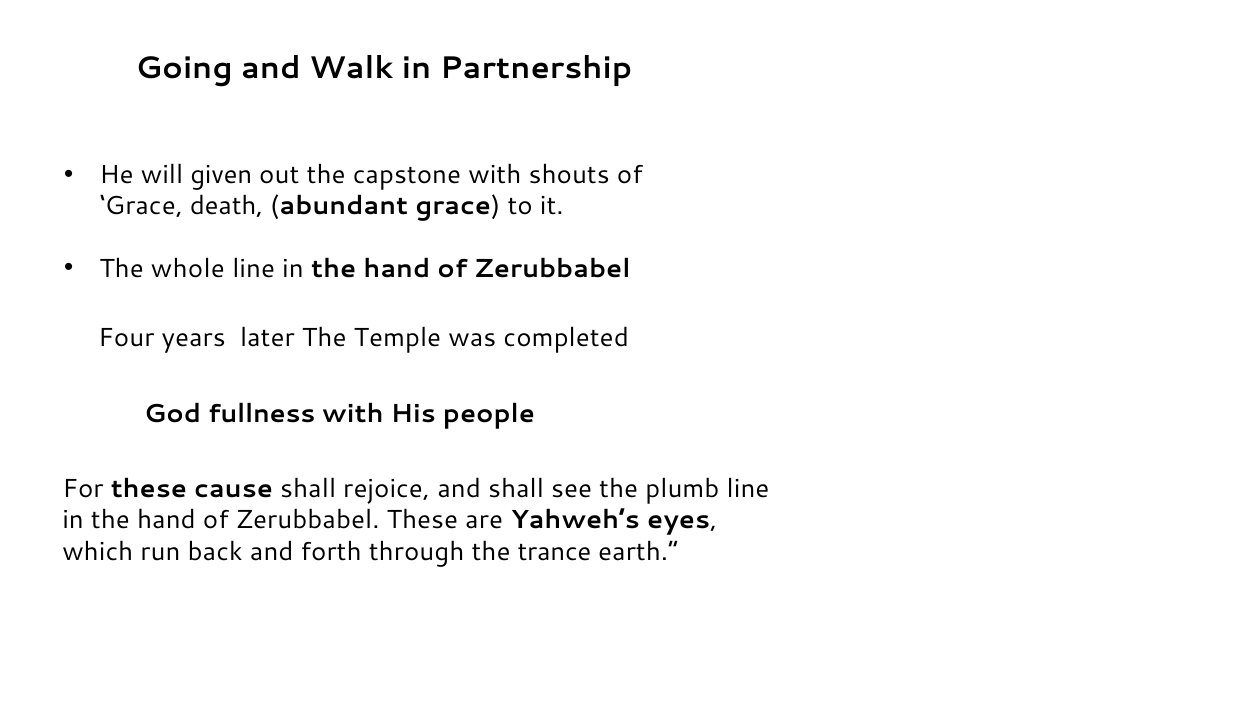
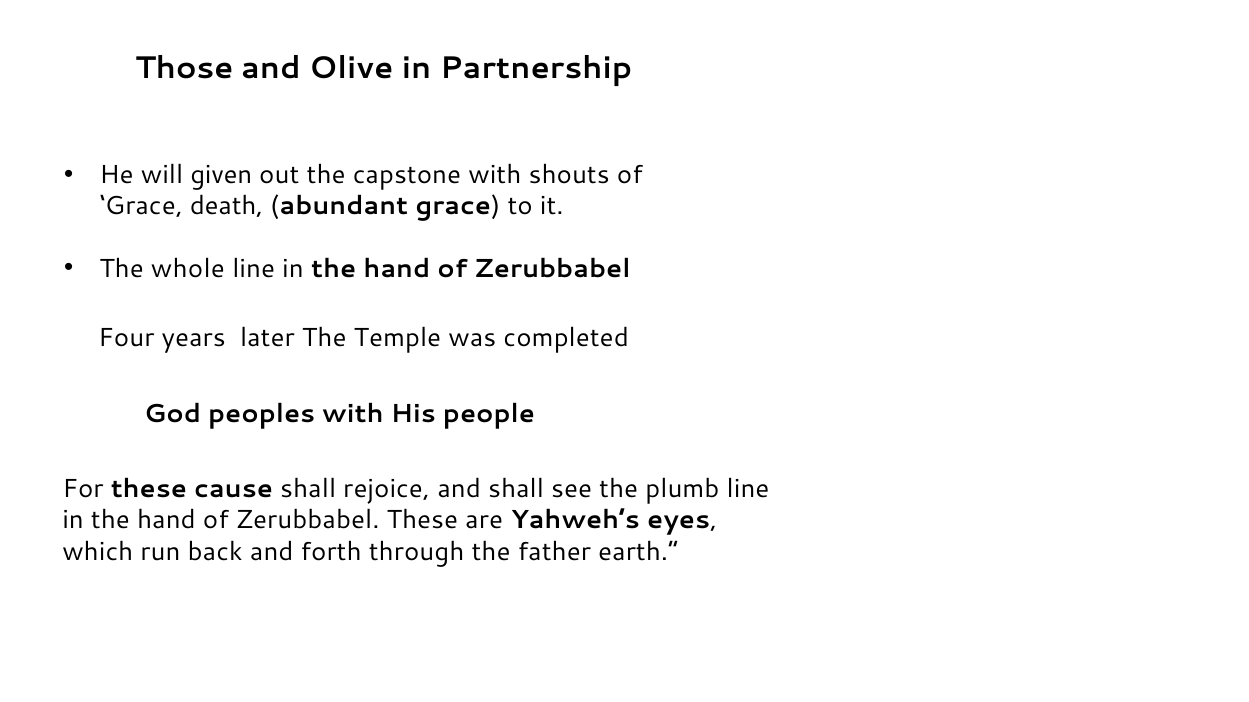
Going: Going -> Those (184, 68)
Walk: Walk -> Olive (351, 68)
fullness: fullness -> peoples (262, 414)
trance: trance -> father (554, 552)
